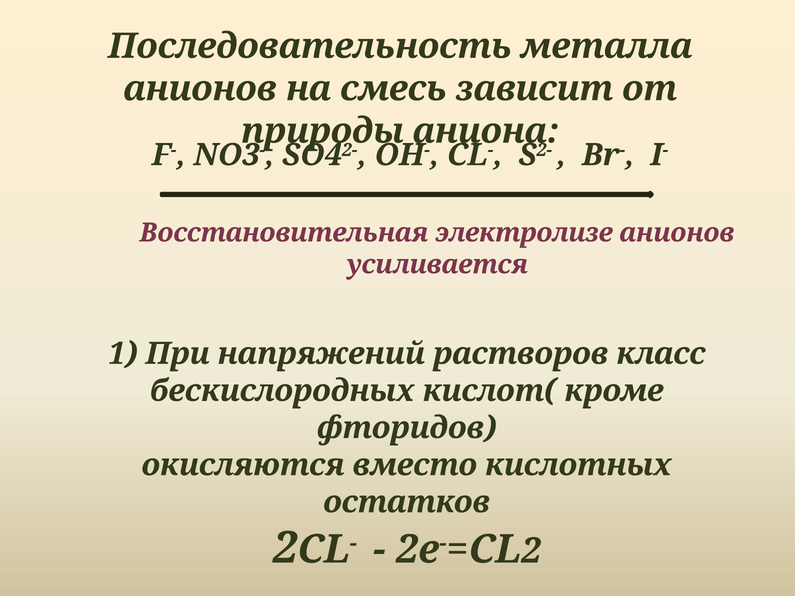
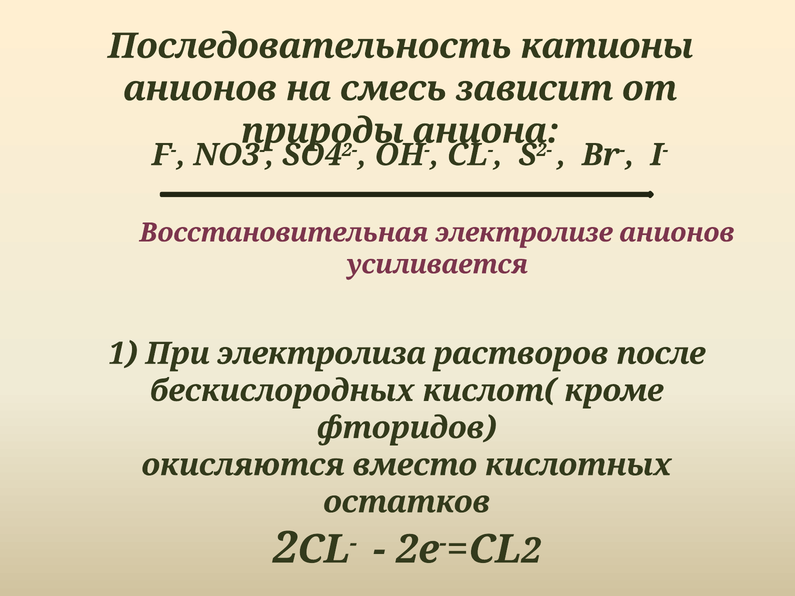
металла: металла -> катионы (607, 46)
напряжений: напряжений -> электролиза (322, 354)
класс: класс -> после (661, 354)
